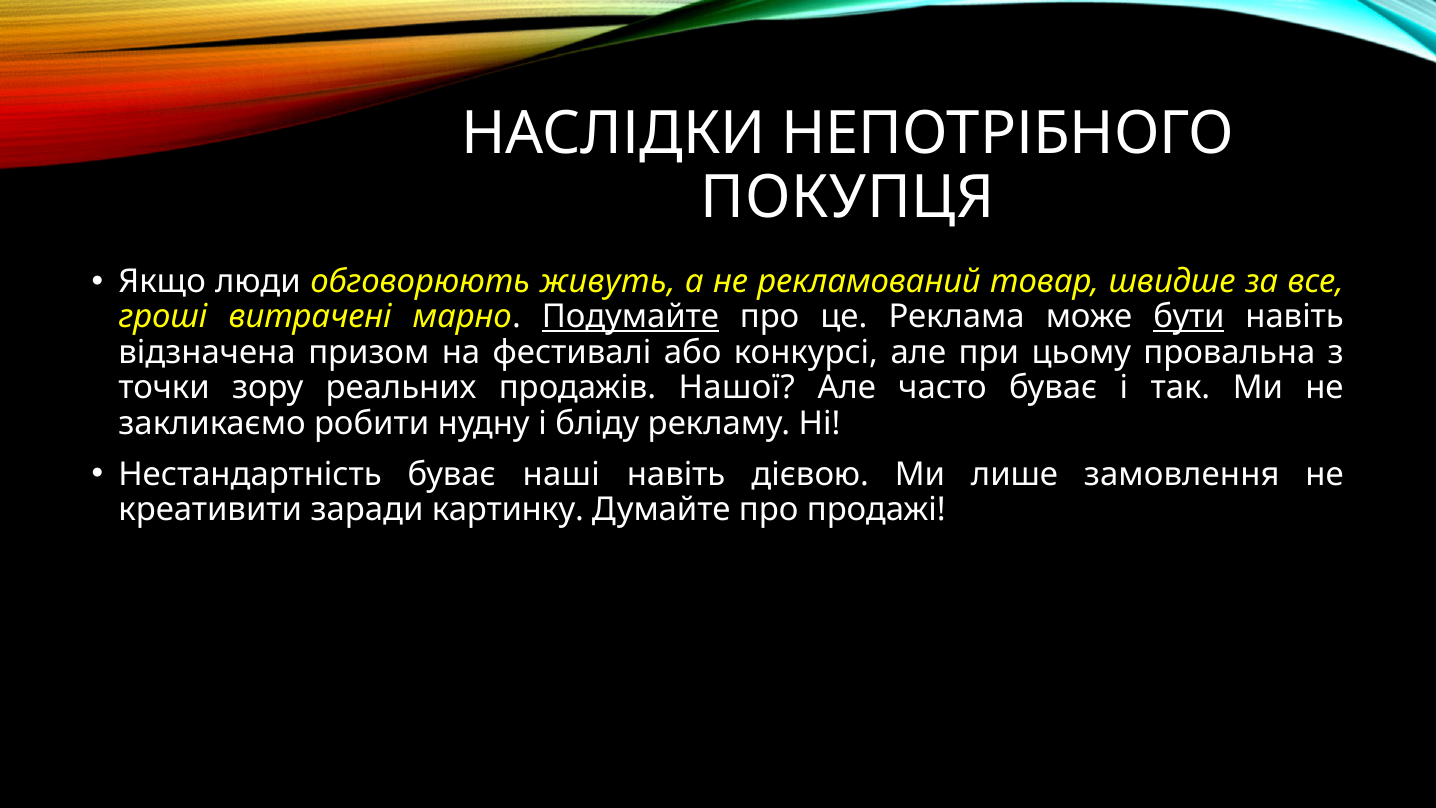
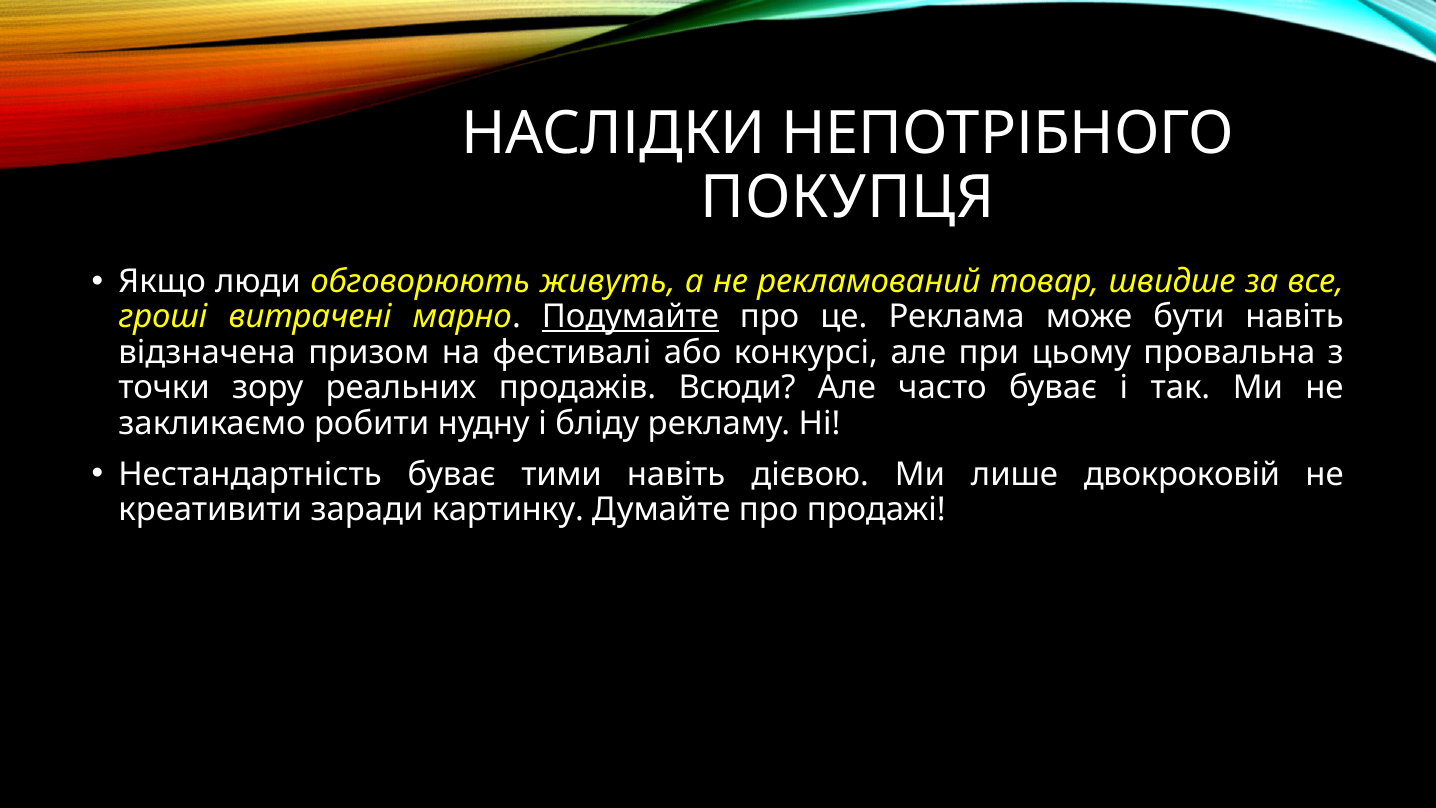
бути underline: present -> none (1189, 317)
Нашої: Нашої -> Всюди (737, 388)
наші: наші -> тими (562, 474)
замовлення: замовлення -> двокроковій (1182, 474)
